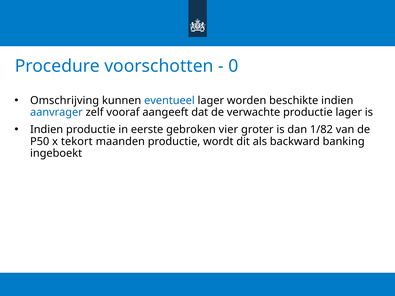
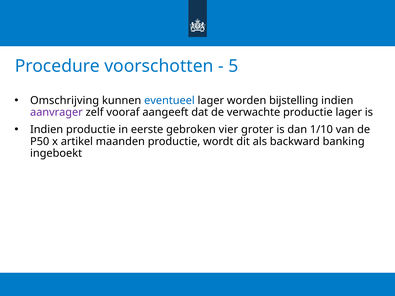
0: 0 -> 5 (233, 66)
beschikte: beschikte -> bijstelling (294, 100)
aanvrager colour: blue -> purple (56, 112)
1/82: 1/82 -> 1/10 (321, 130)
tekort: tekort -> artikel (77, 142)
